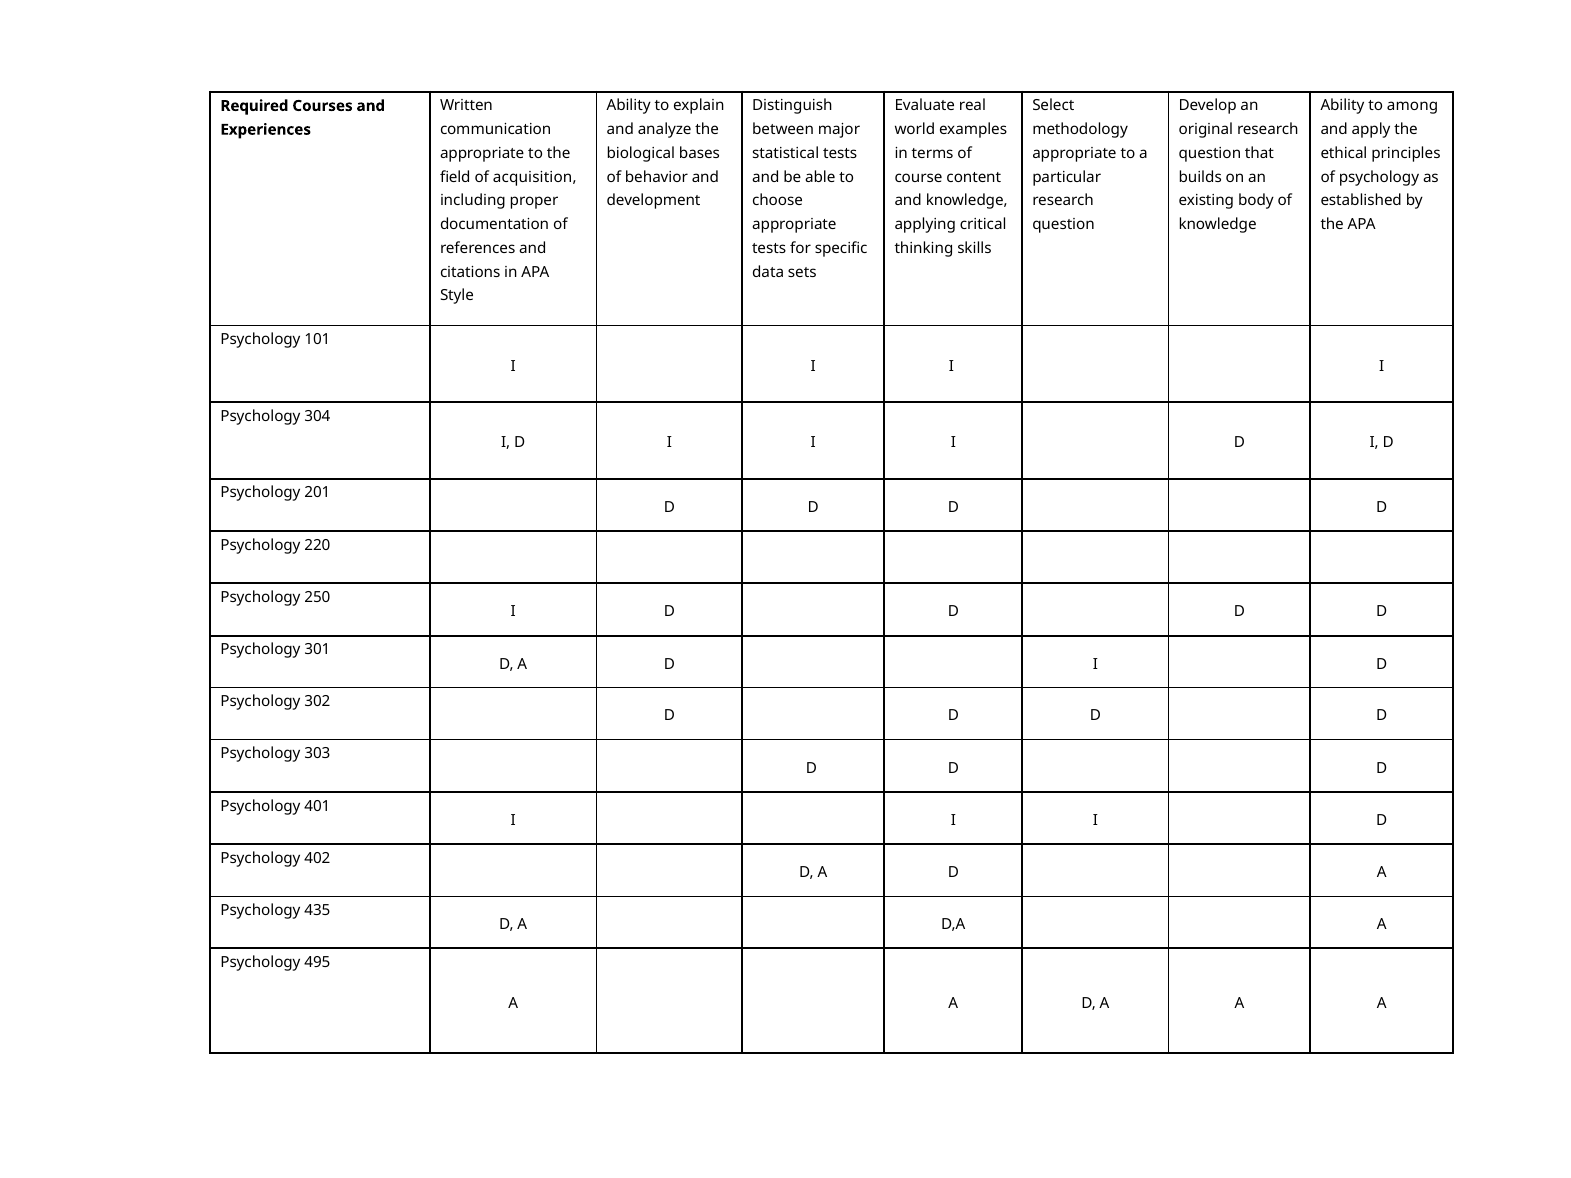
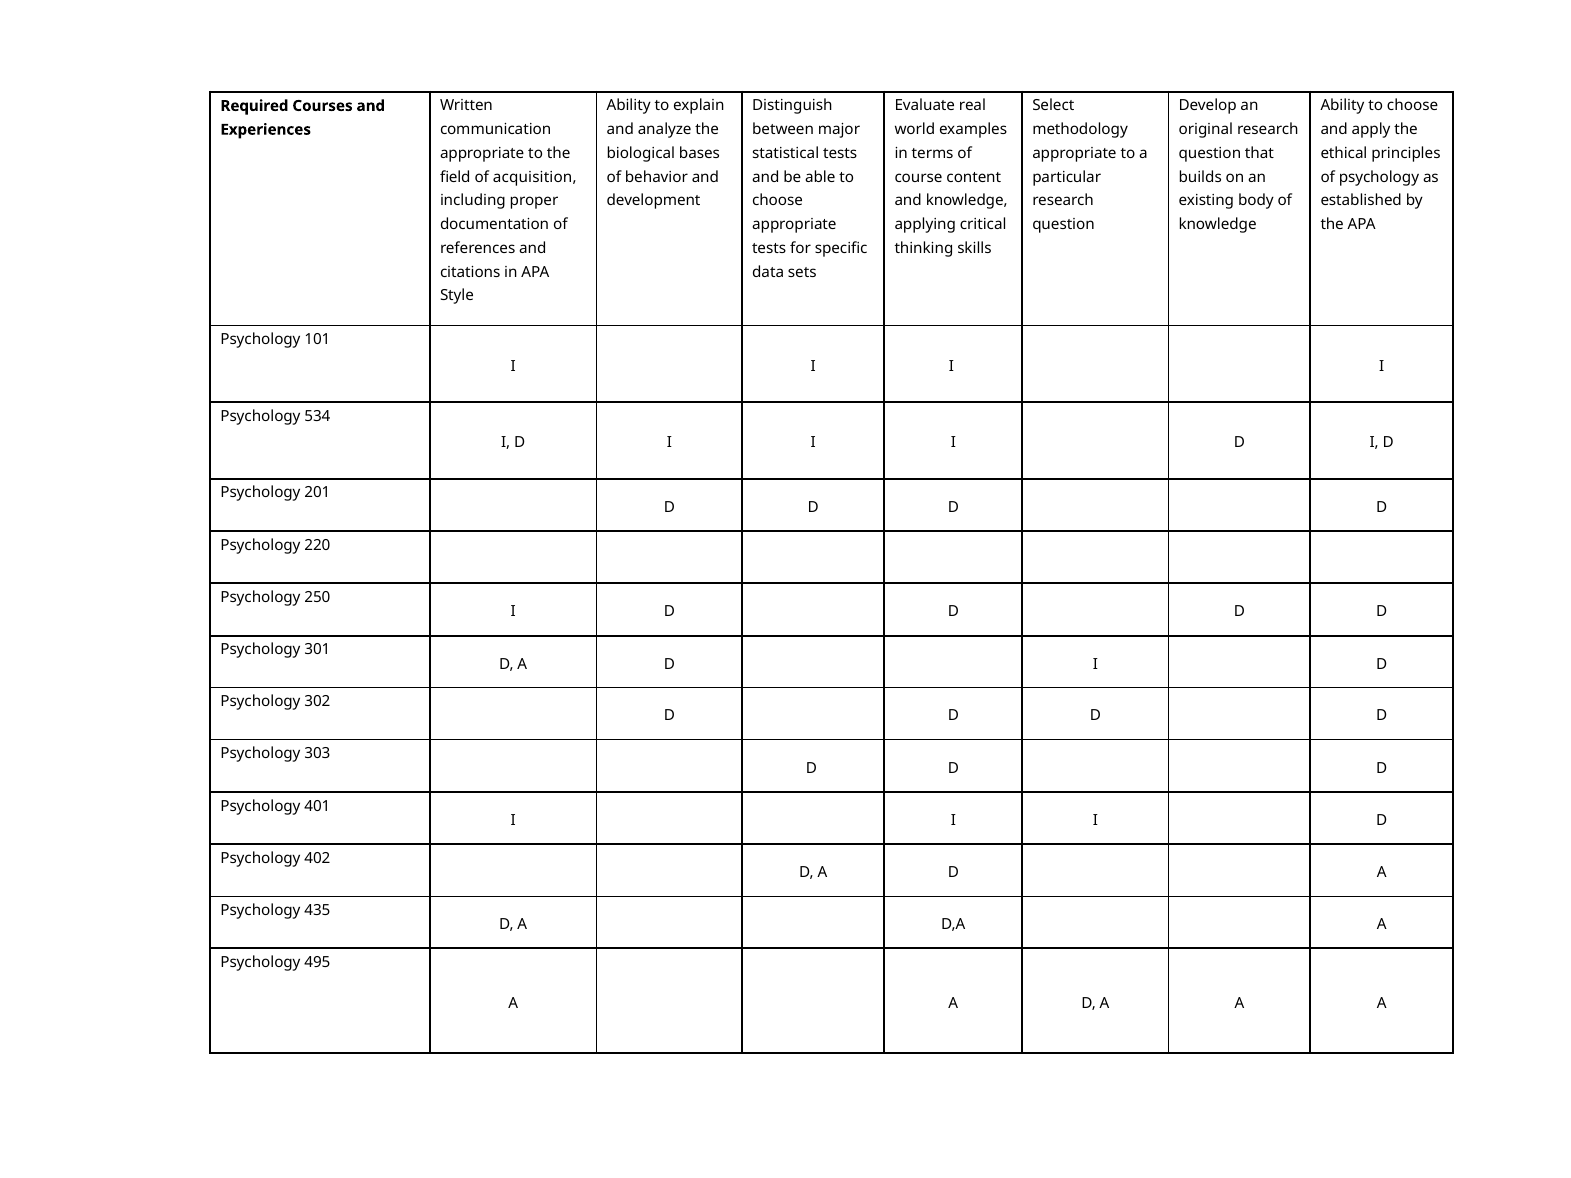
Ability to among: among -> choose (1413, 106)
304: 304 -> 534 (317, 416)
